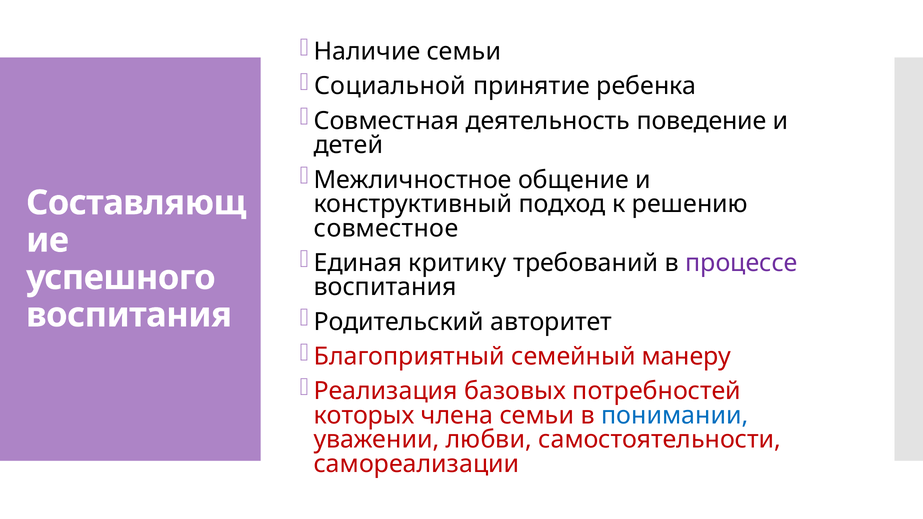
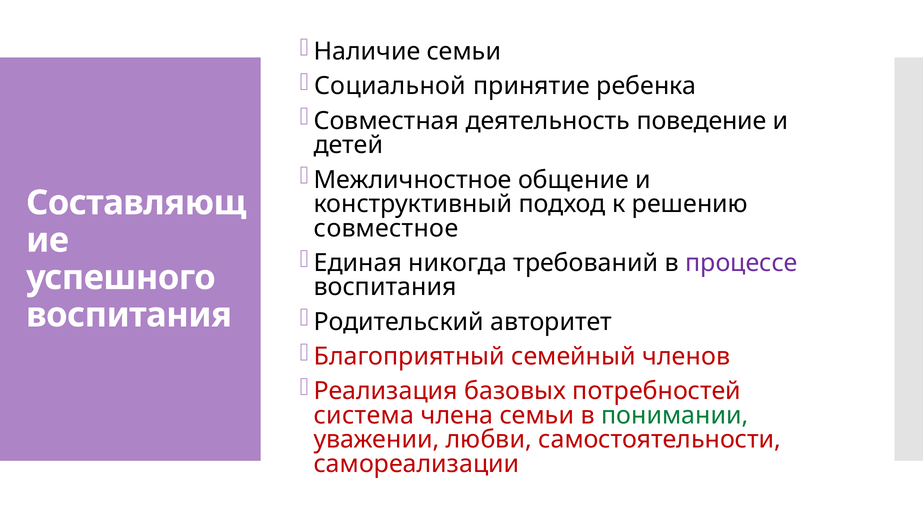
критику: критику -> никогда (458, 263)
манеру: манеру -> членов (686, 357)
которых: которых -> система (364, 416)
понимании colour: blue -> green (675, 416)
